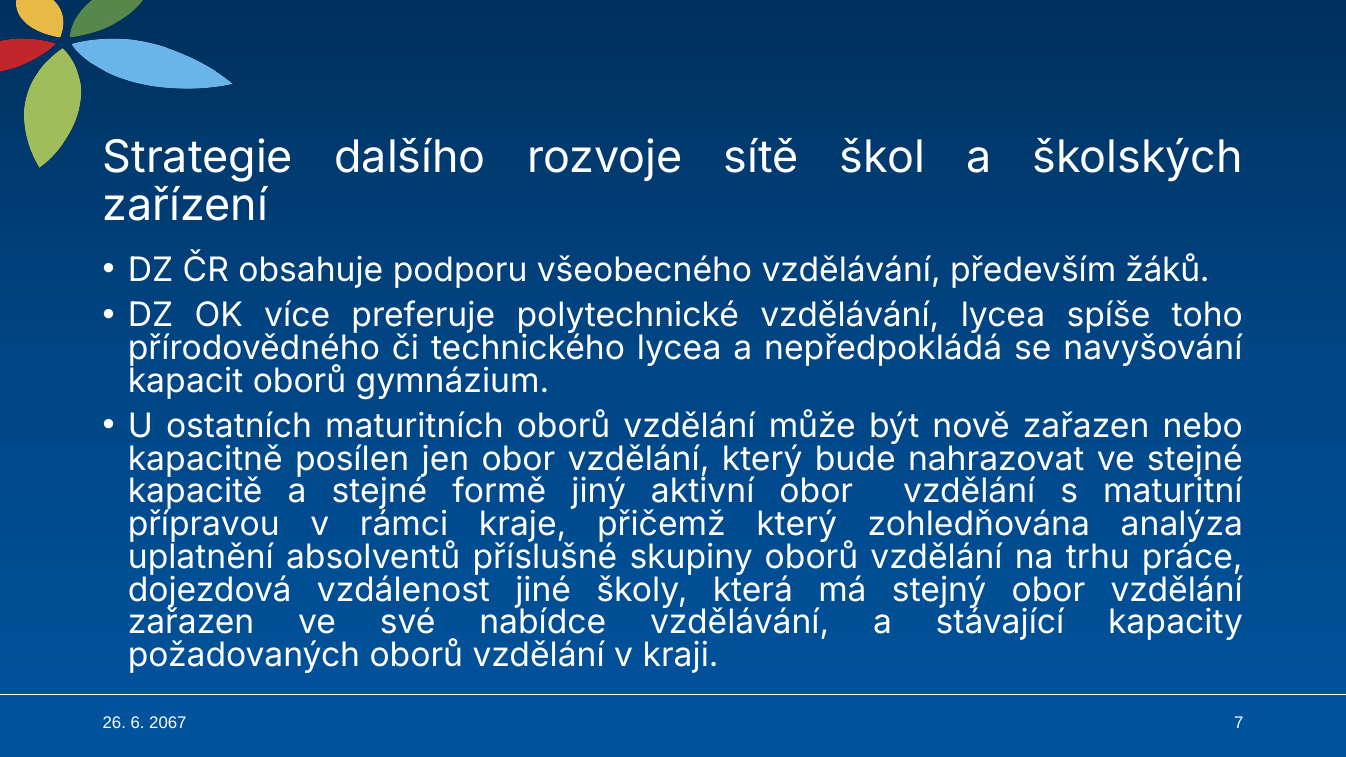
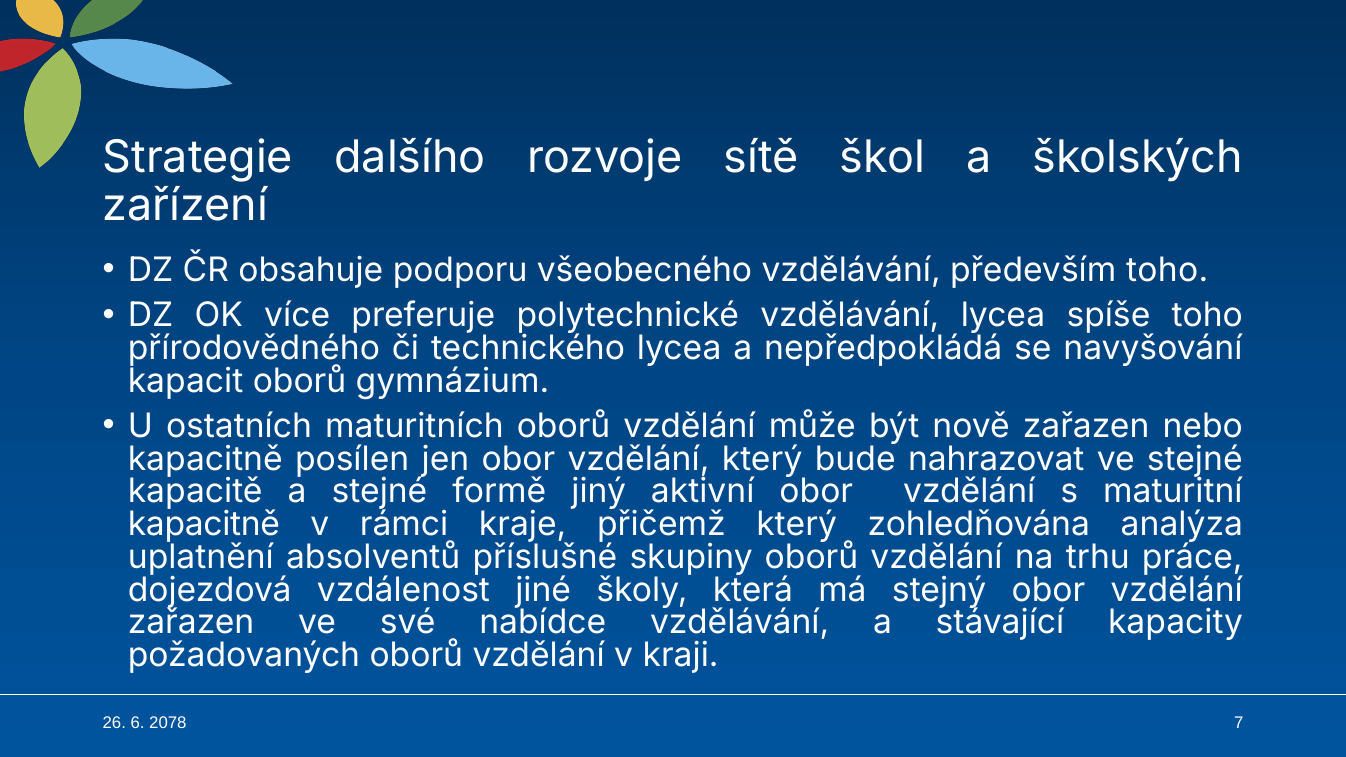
především žáků: žáků -> toho (1167, 270)
přípravou: přípravou -> kapacitně (204, 525)
2067: 2067 -> 2078 (168, 723)
